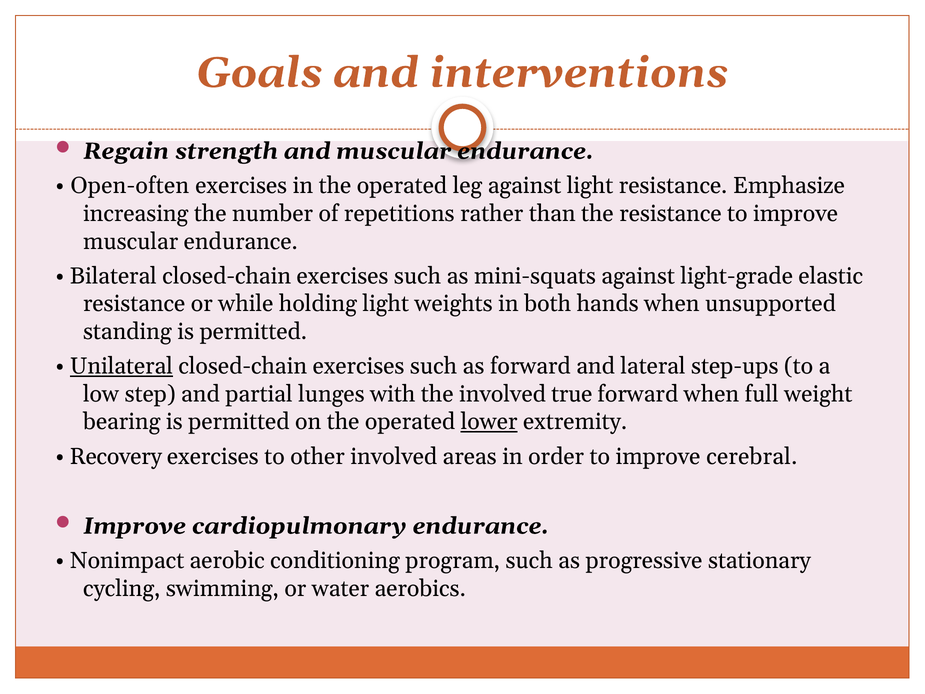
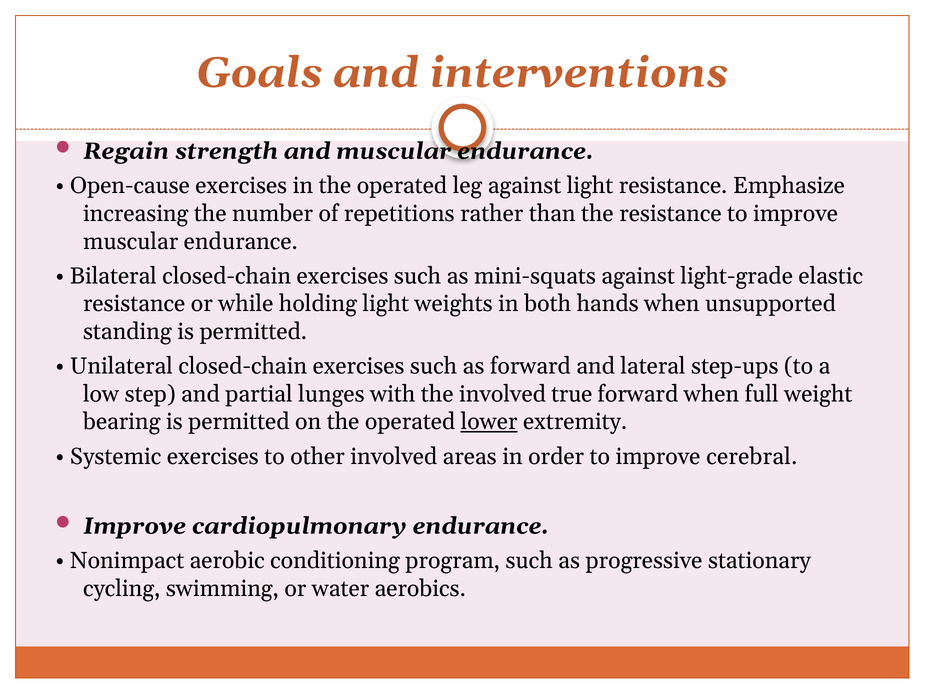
Open-often: Open-often -> Open-cause (130, 186)
Unilateral underline: present -> none (121, 366)
Recovery: Recovery -> Systemic (116, 456)
